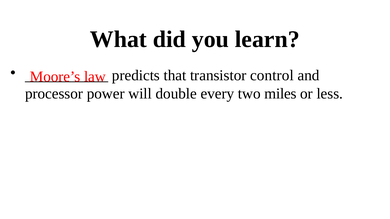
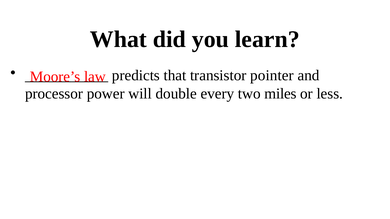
control: control -> pointer (272, 75)
